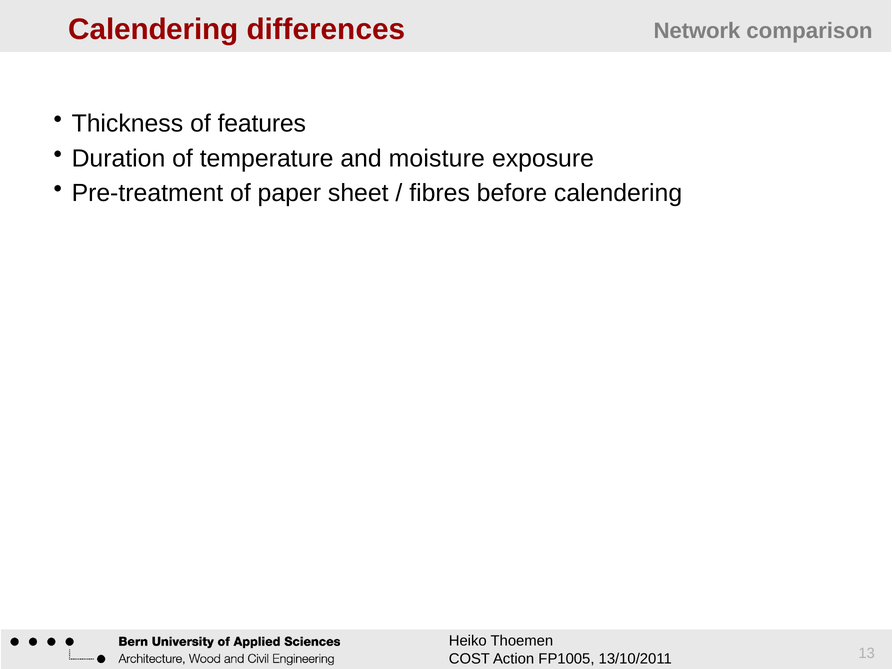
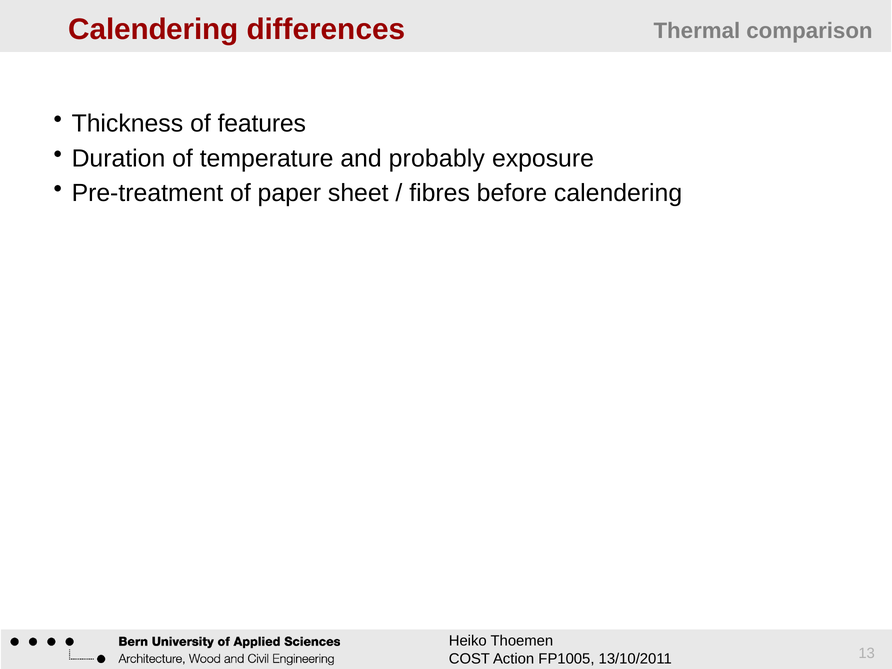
Network: Network -> Thermal (697, 31)
moisture: moisture -> probably (437, 158)
